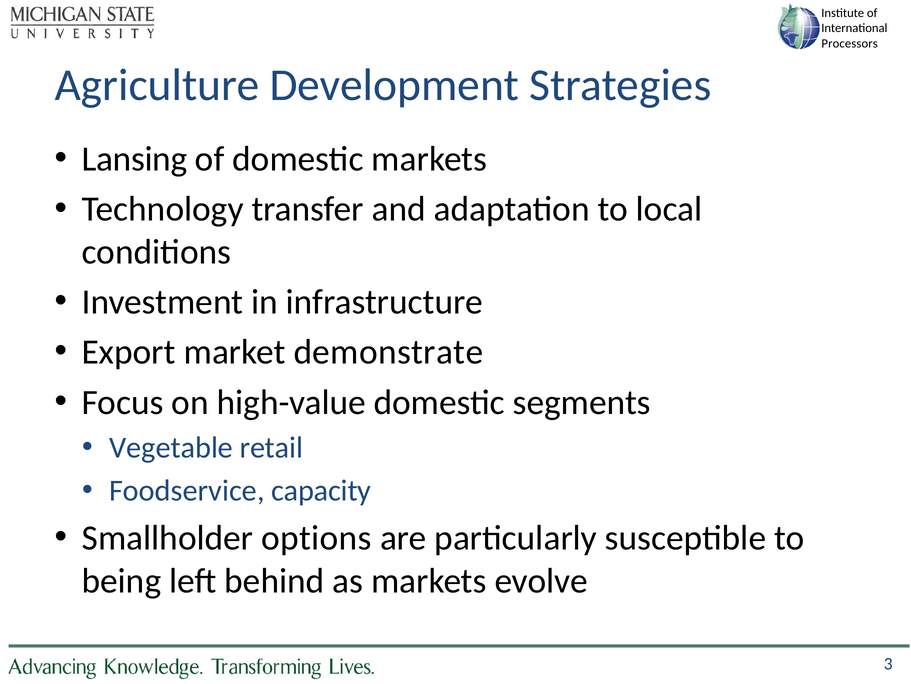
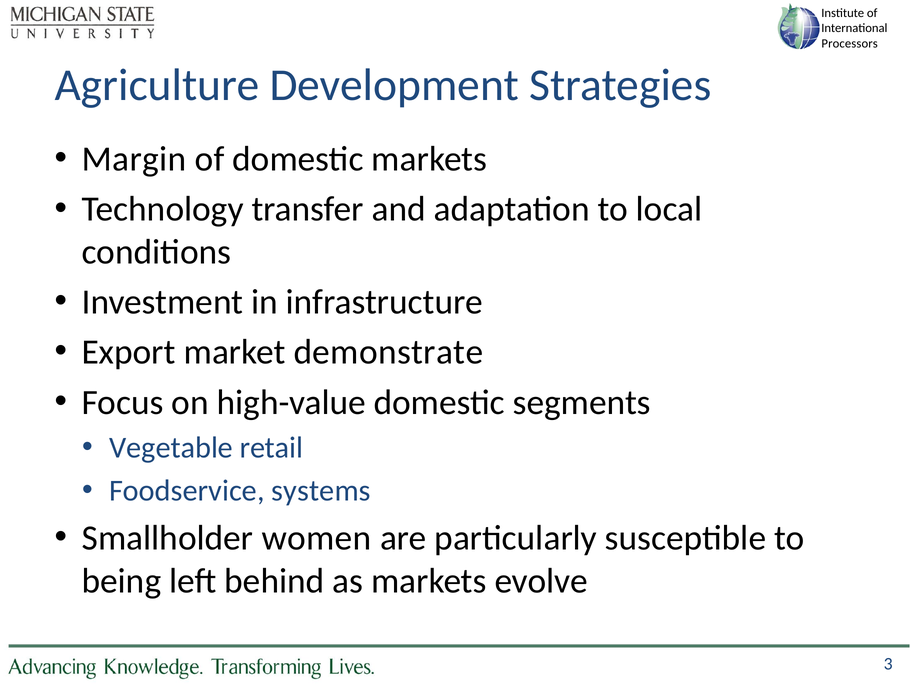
Lansing: Lansing -> Margin (134, 159)
capacity: capacity -> systems (321, 490)
options: options -> women (316, 538)
